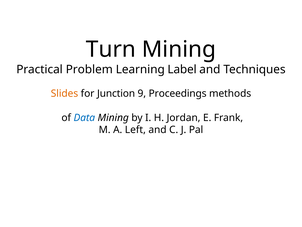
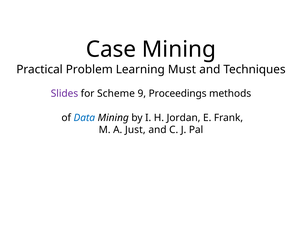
Turn: Turn -> Case (111, 49)
Label: Label -> Must (182, 69)
Slides colour: orange -> purple (64, 93)
Junction: Junction -> Scheme (116, 93)
Left: Left -> Just (135, 130)
